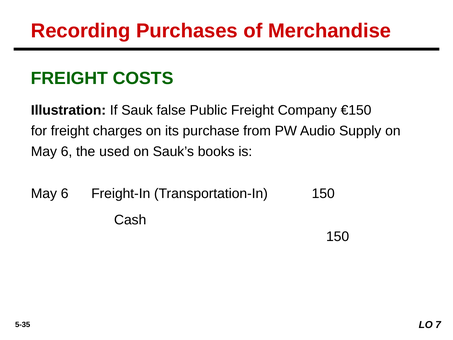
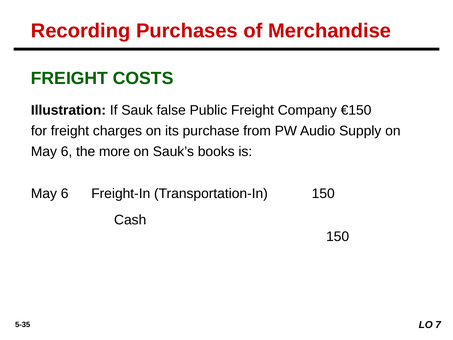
used: used -> more (115, 152)
